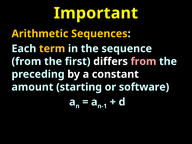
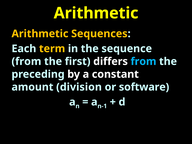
Important: Important -> Arithmetic (96, 13)
from colour: pink -> light blue (143, 61)
starting: starting -> division (79, 87)
